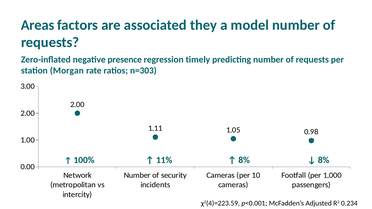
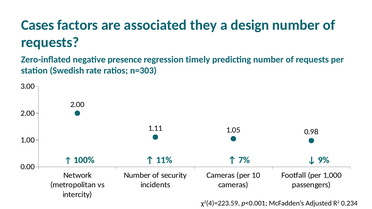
Areas: Areas -> Cases (38, 25)
model: model -> design (250, 25)
Morgan: Morgan -> Swedish (67, 71)
8%: 8% -> 7% (244, 160)
8%: 8% -> 9% (324, 160)
